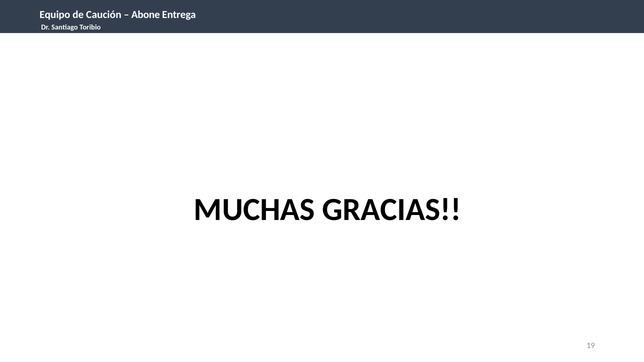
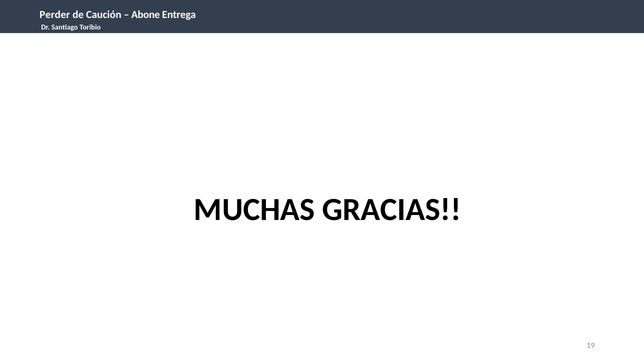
Equipo: Equipo -> Perder (55, 15)
